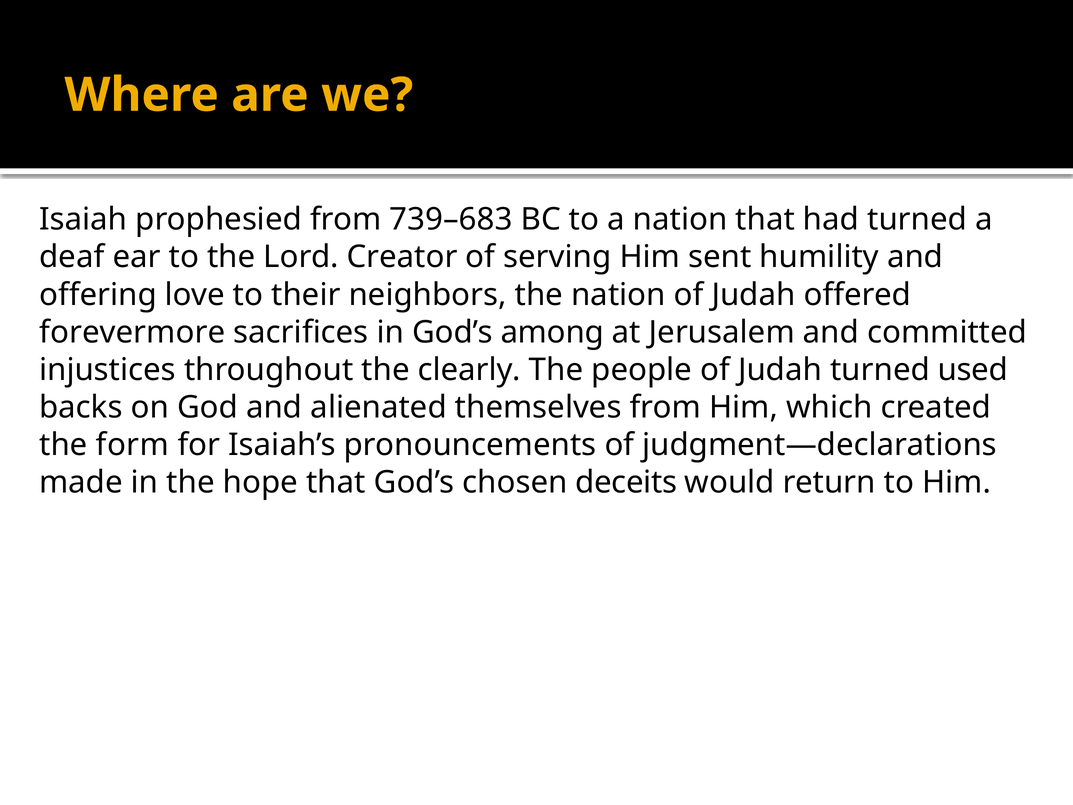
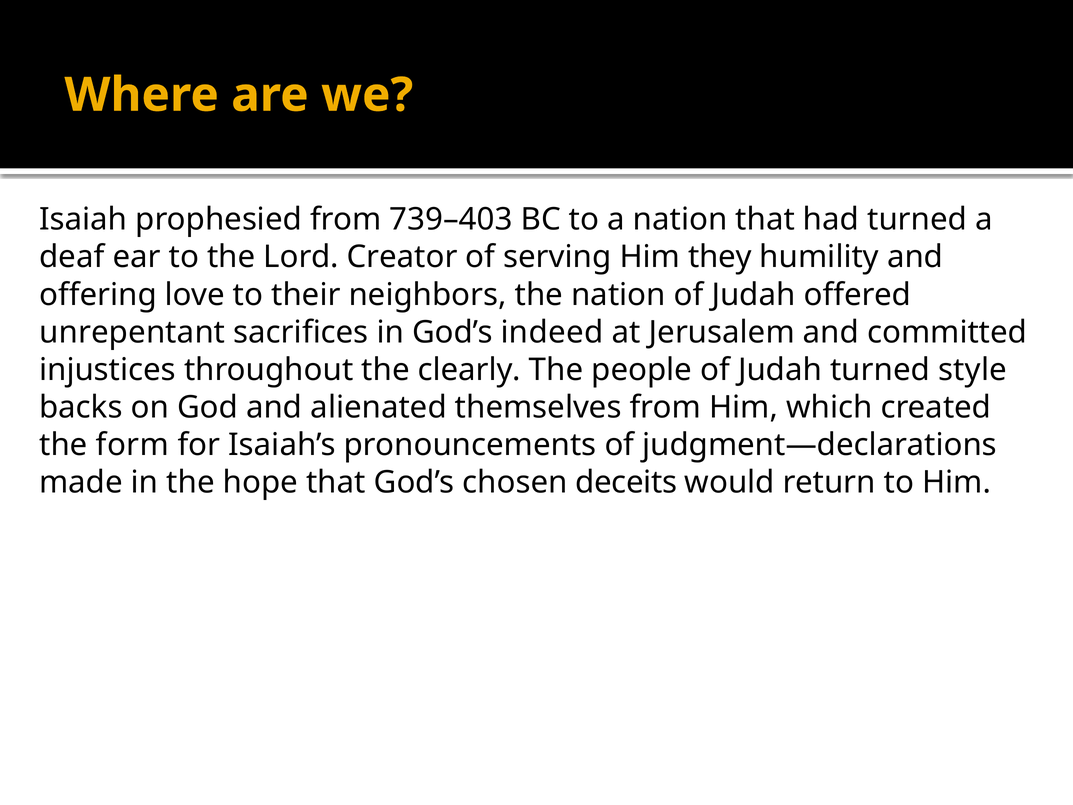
739–683: 739–683 -> 739–403 (451, 219)
sent: sent -> they (720, 257)
forevermore: forevermore -> unrepentant (132, 332)
among: among -> indeed (552, 332)
used: used -> style (973, 370)
